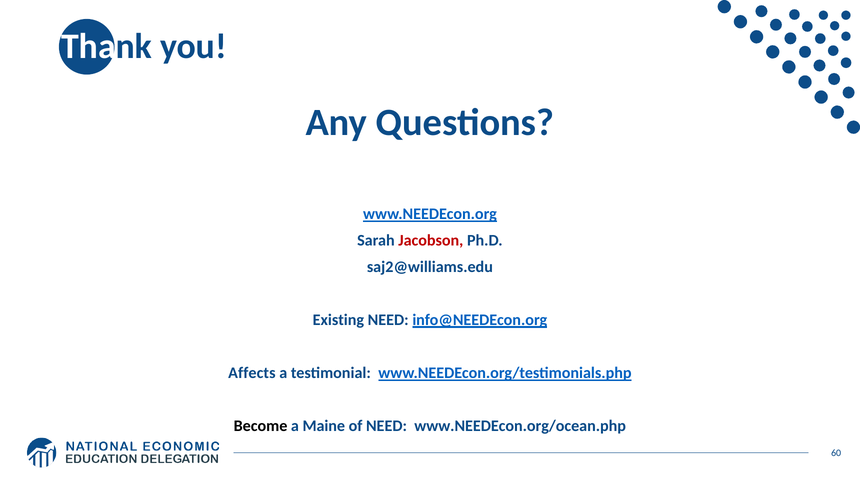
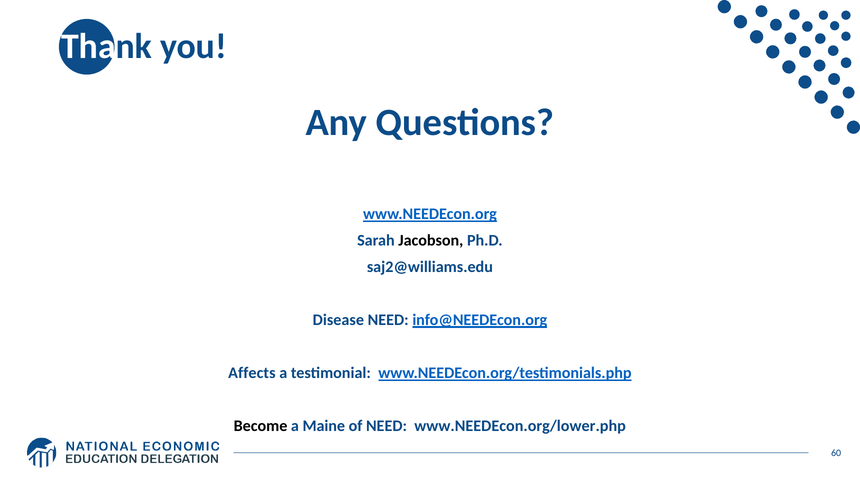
Jacobson colour: red -> black (431, 240)
Existing: Existing -> Disease (338, 320)
www.NEEDEcon.org/ocean.php: www.NEEDEcon.org/ocean.php -> www.NEEDEcon.org/lower.php (520, 426)
